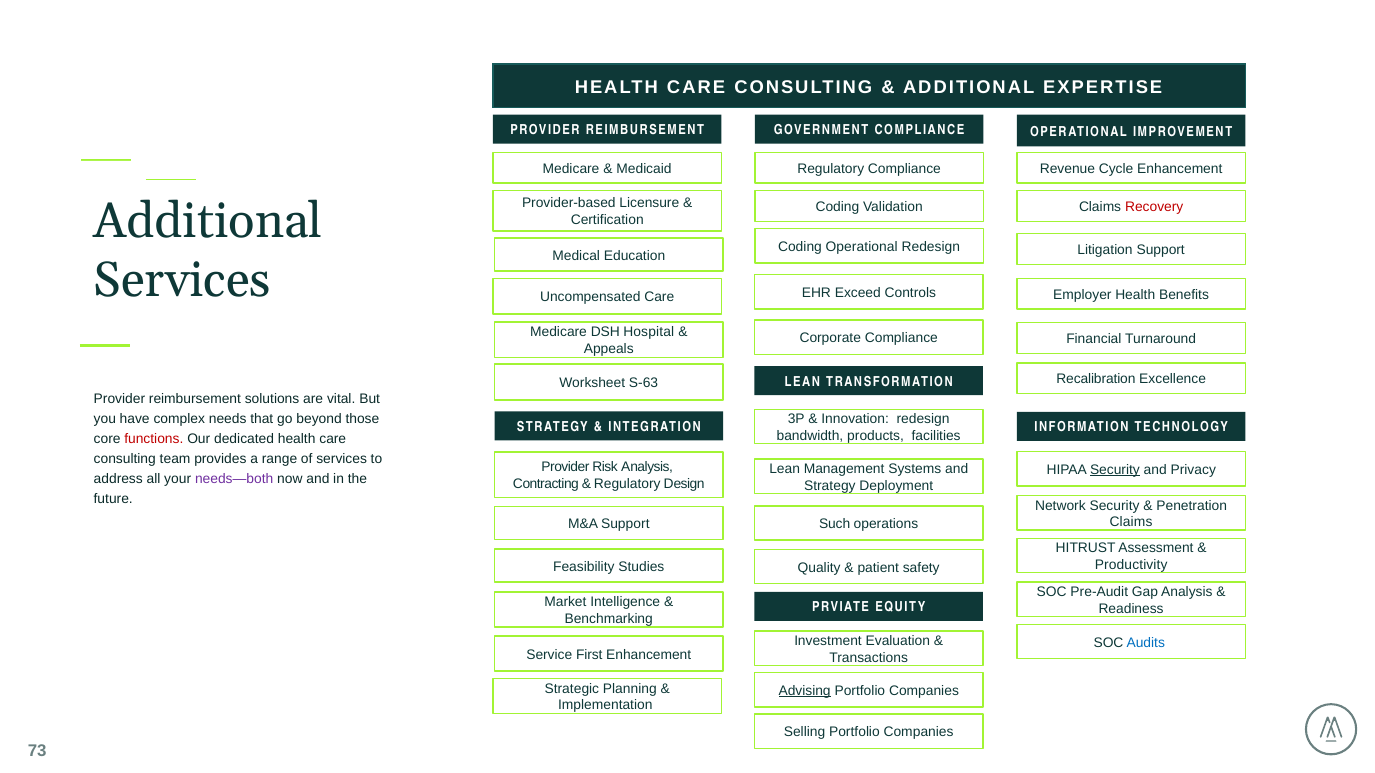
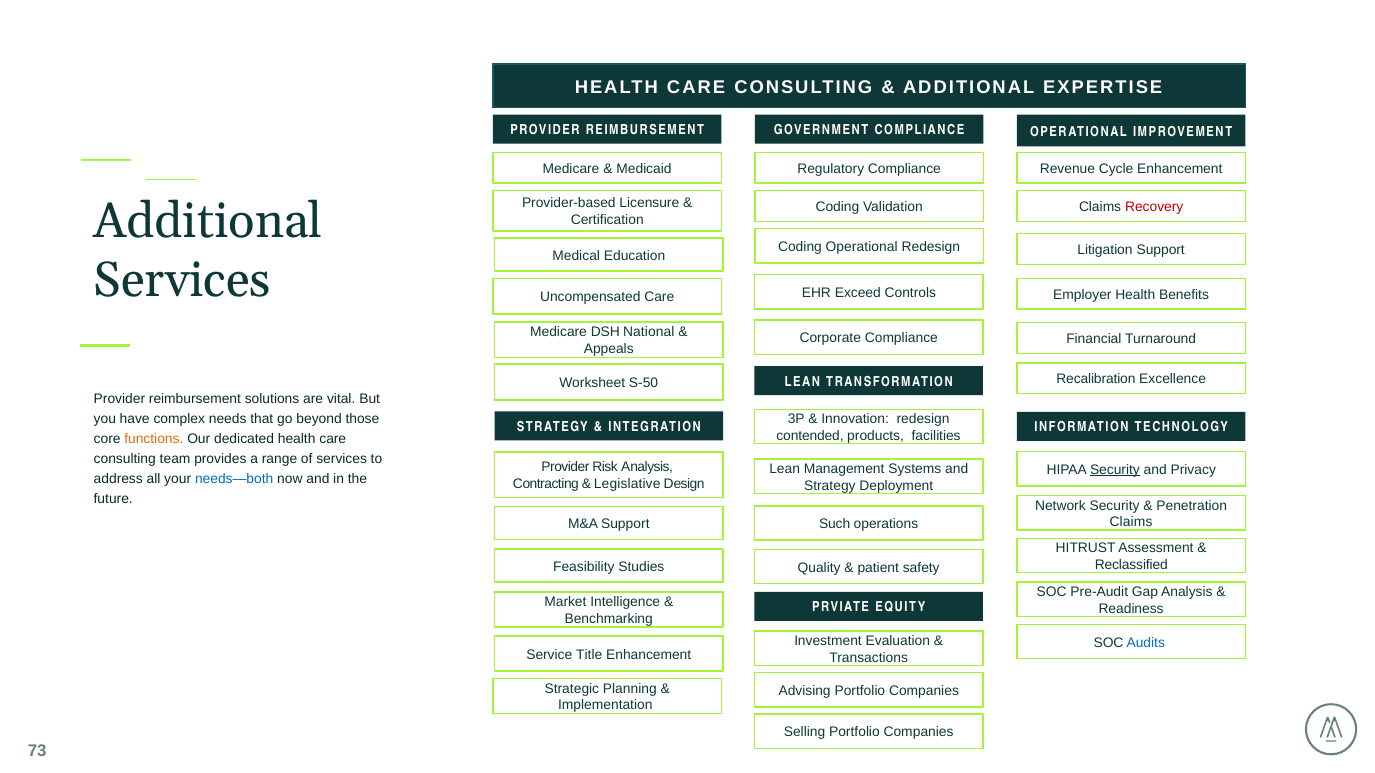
Hospital: Hospital -> National (649, 332)
S-63: S-63 -> S-50 (644, 383)
bandwidth: bandwidth -> contended (810, 436)
functions colour: red -> orange (154, 439)
needs—both colour: purple -> blue (234, 479)
Regulatory: Regulatory -> Legislative (627, 484)
Productivity: Productivity -> Reclassified (1131, 565)
First: First -> Title (589, 655)
Advising underline: present -> none (805, 691)
